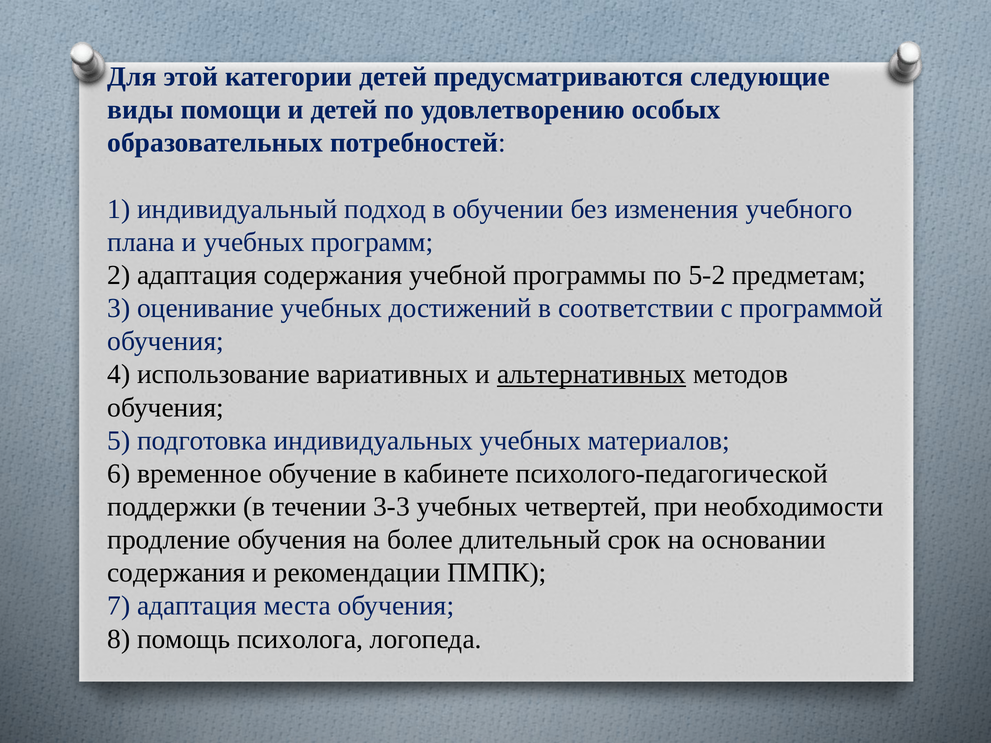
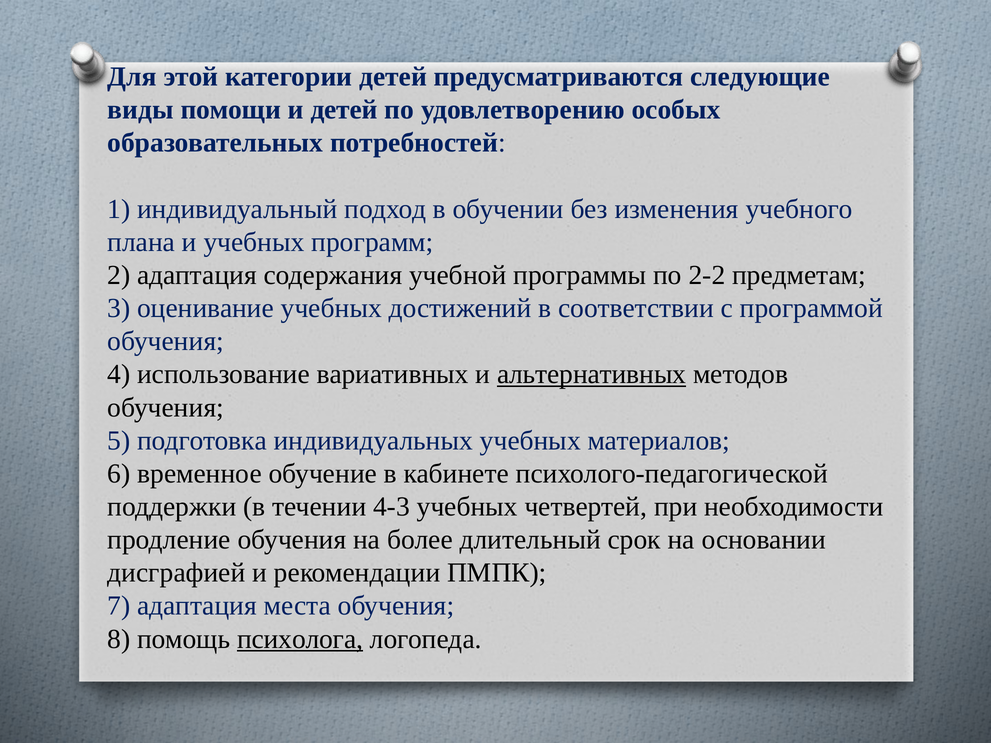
5-2: 5-2 -> 2-2 (707, 275)
3-3: 3-3 -> 4-3 (392, 507)
содержания: содержания -> дисграфией (176, 573)
психолога underline: none -> present (300, 639)
